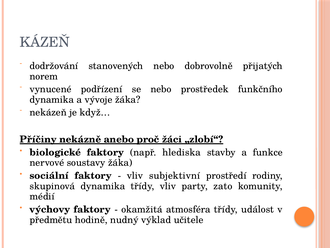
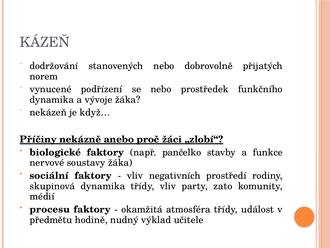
hlediska: hlediska -> pančelko (182, 152)
subjektivní: subjektivní -> negativních (175, 175)
výchovy: výchovy -> procesu (50, 209)
